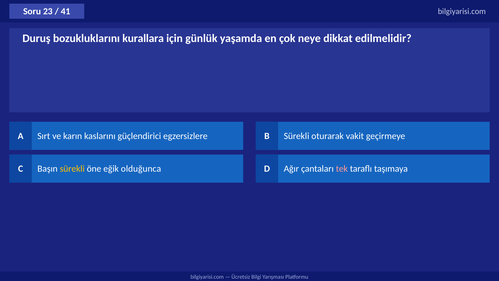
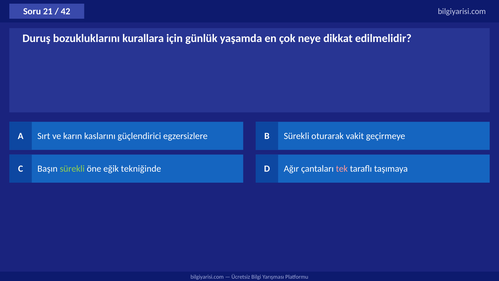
23: 23 -> 21 (48, 11)
41: 41 -> 42 (66, 11)
sürekli colour: yellow -> light green (72, 169)
olduğunca: olduğunca -> tekniğinde (141, 169)
